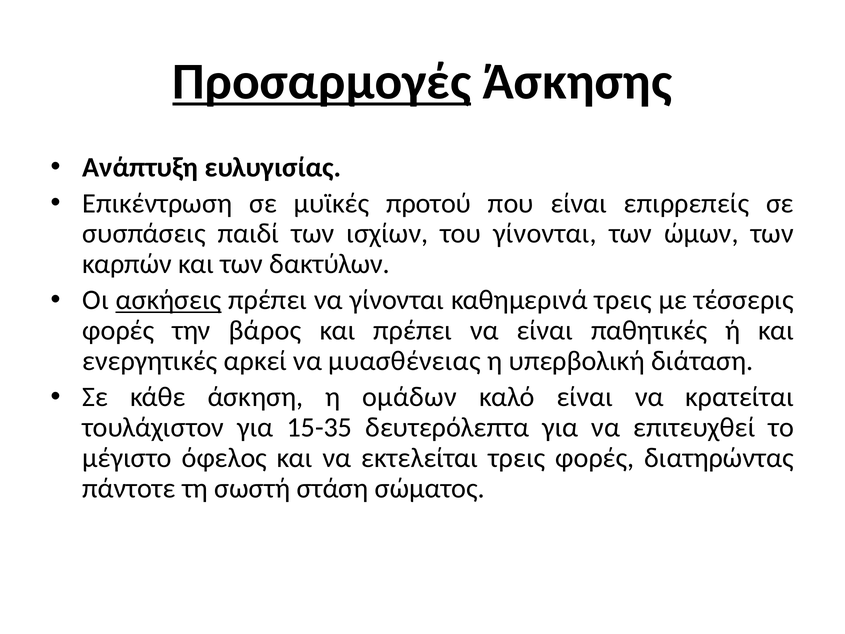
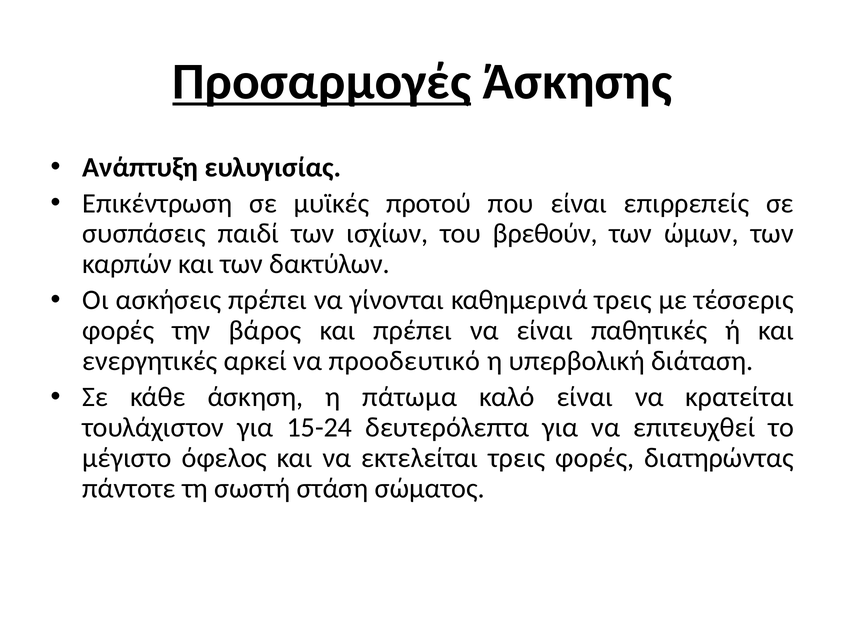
του γίνονται: γίνονται -> βρεθούν (545, 234)
ασκήσεις underline: present -> none (169, 300)
μυασθένειας: μυασθένειας -> προοδευτικό (404, 361)
ομάδων: ομάδων -> πάτωμα (410, 397)
15-35: 15-35 -> 15-24 (319, 427)
